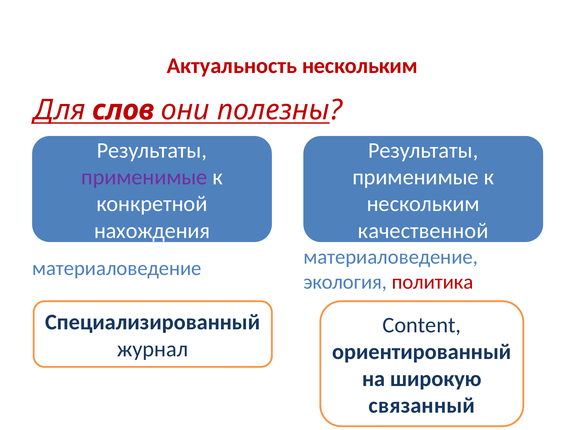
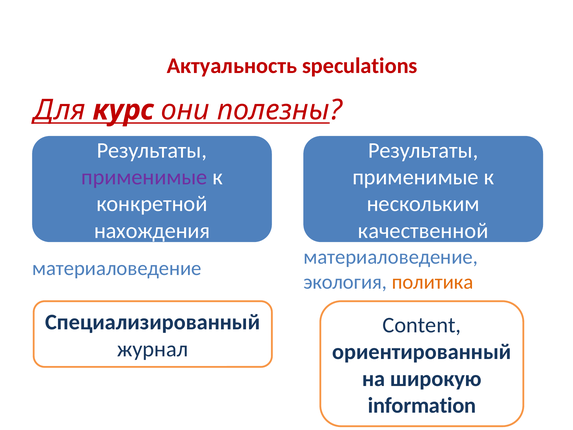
Актуальность нескольким: нескольким -> speculations (360, 66)
слов: слов -> курс (123, 110)
политика colour: red -> orange (433, 282)
связанный: связанный -> information (422, 405)
